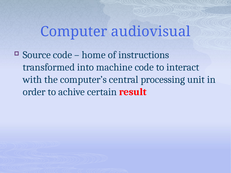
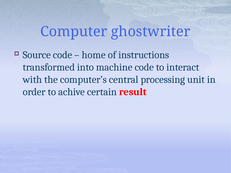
audiovisual: audiovisual -> ghostwriter (151, 32)
